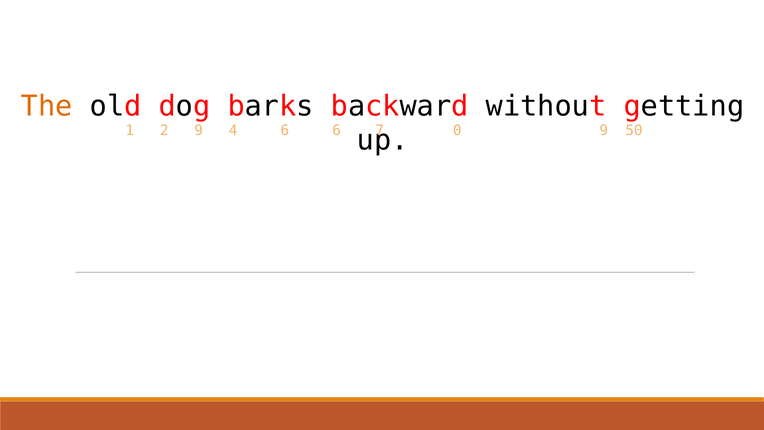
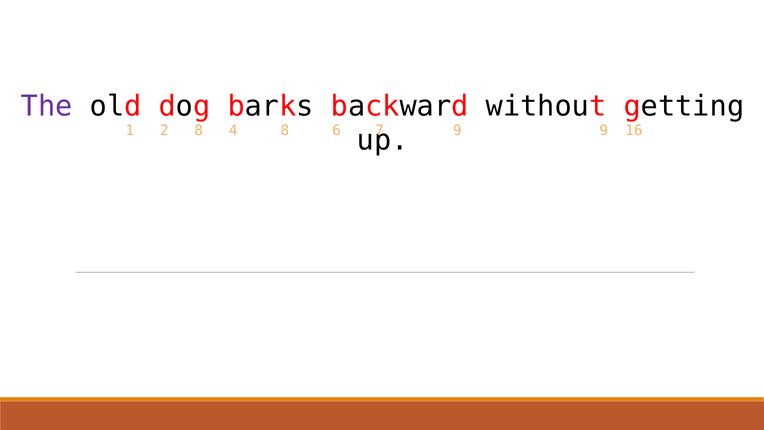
The colour: orange -> purple (47, 106)
2 9: 9 -> 8 (199, 130)
4 6: 6 -> 8 (285, 130)
0: 0 -> 9 (457, 130)
50: 50 -> 16 (634, 130)
